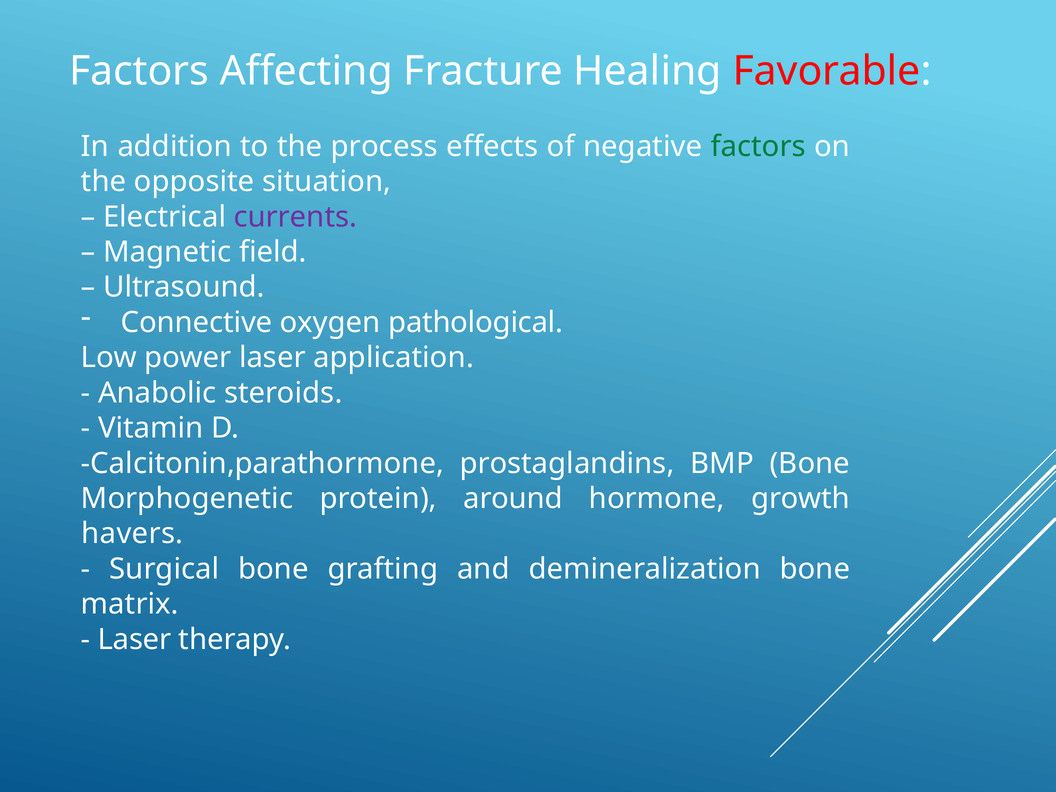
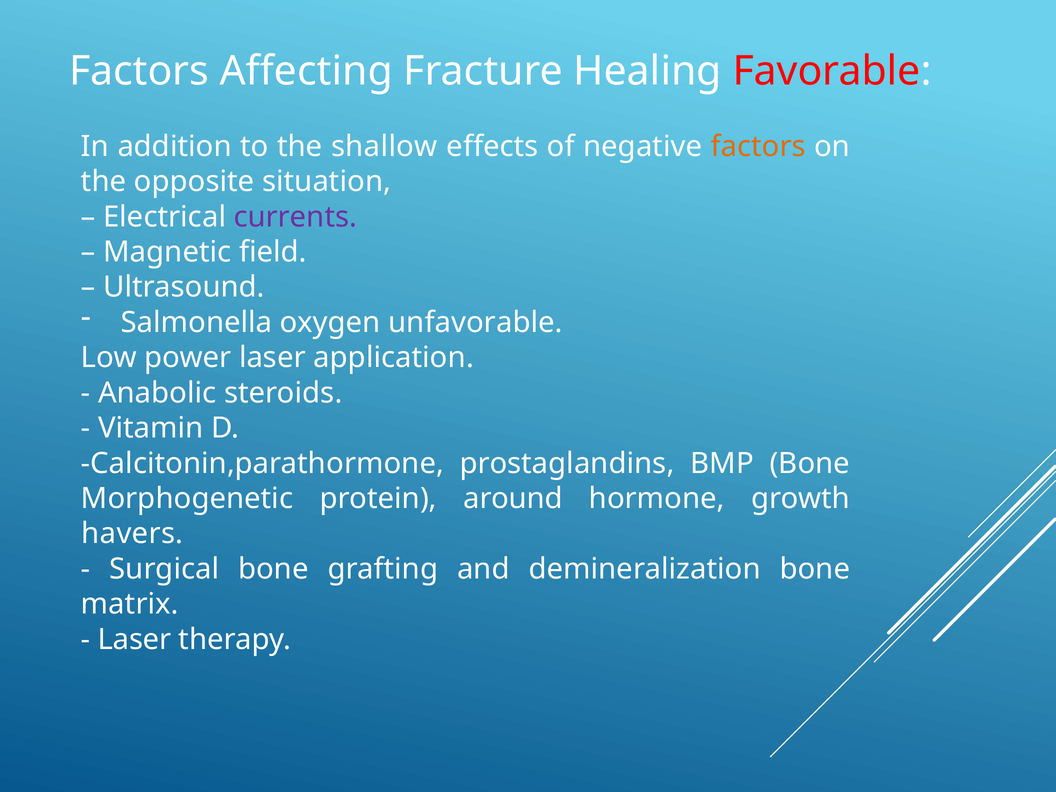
process: process -> shallow (384, 146)
factors colour: green -> orange (758, 146)
Connective: Connective -> Salmonella (197, 322)
pathological: pathological -> unfavorable (475, 322)
